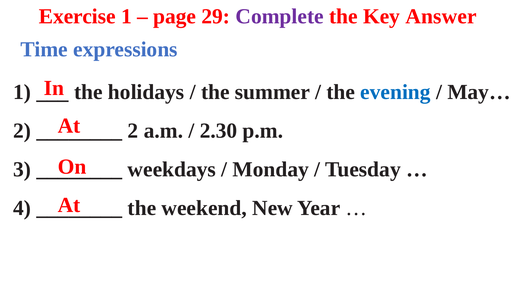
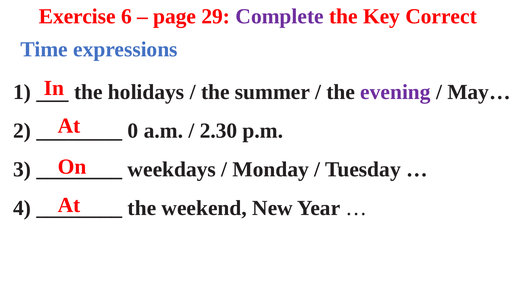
Exercise 1: 1 -> 6 (126, 16)
Answer: Answer -> Correct (441, 16)
evening colour: blue -> purple (396, 92)
2: 2 -> 0 (133, 131)
